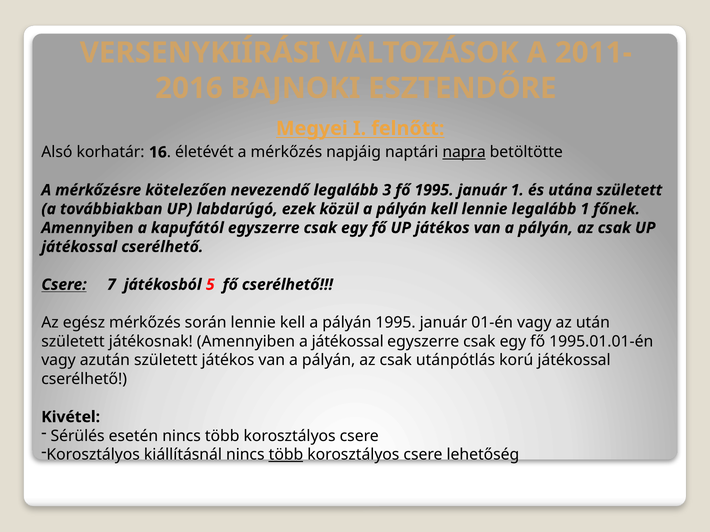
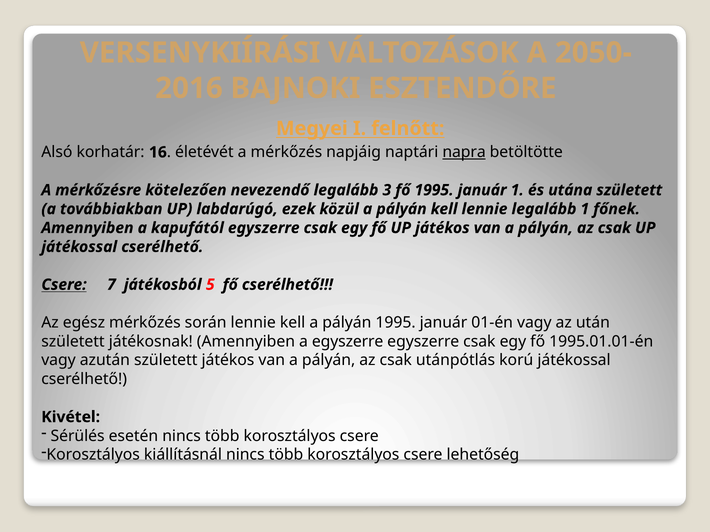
2011-: 2011- -> 2050- (593, 53)
a játékossal: játékossal -> egyszerre (348, 342)
több underline: present -> none (286, 455)
